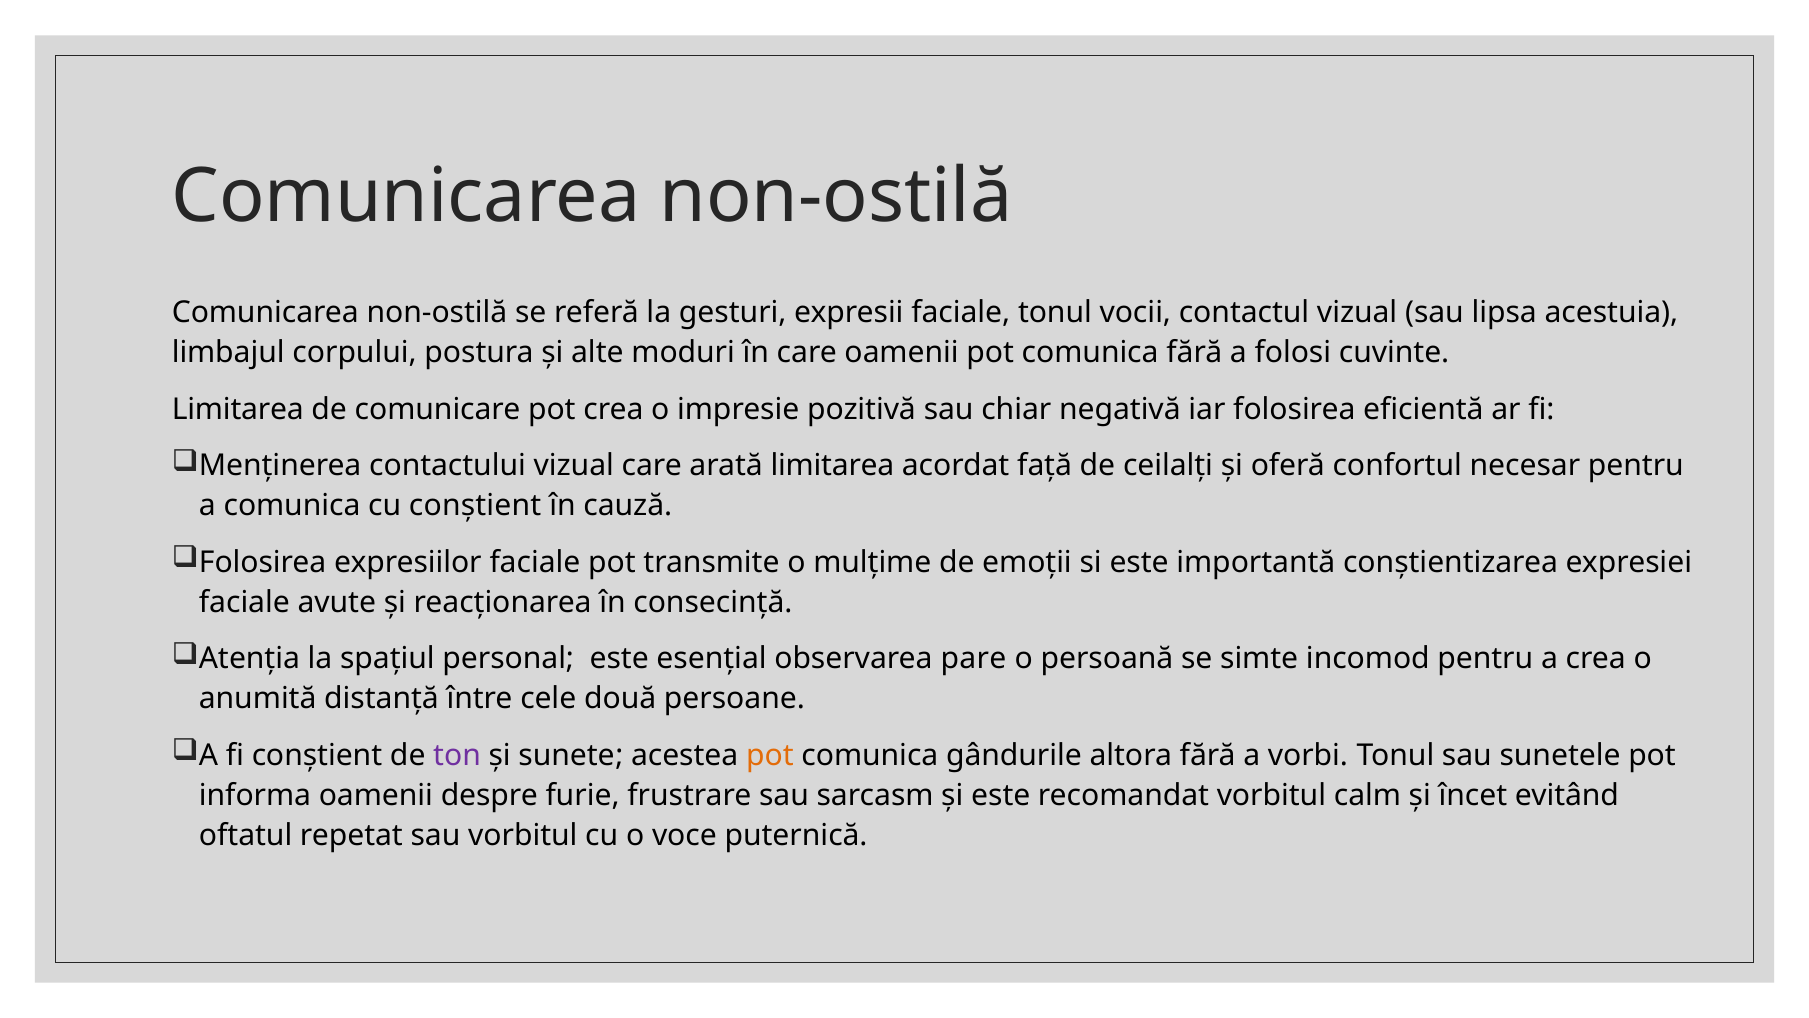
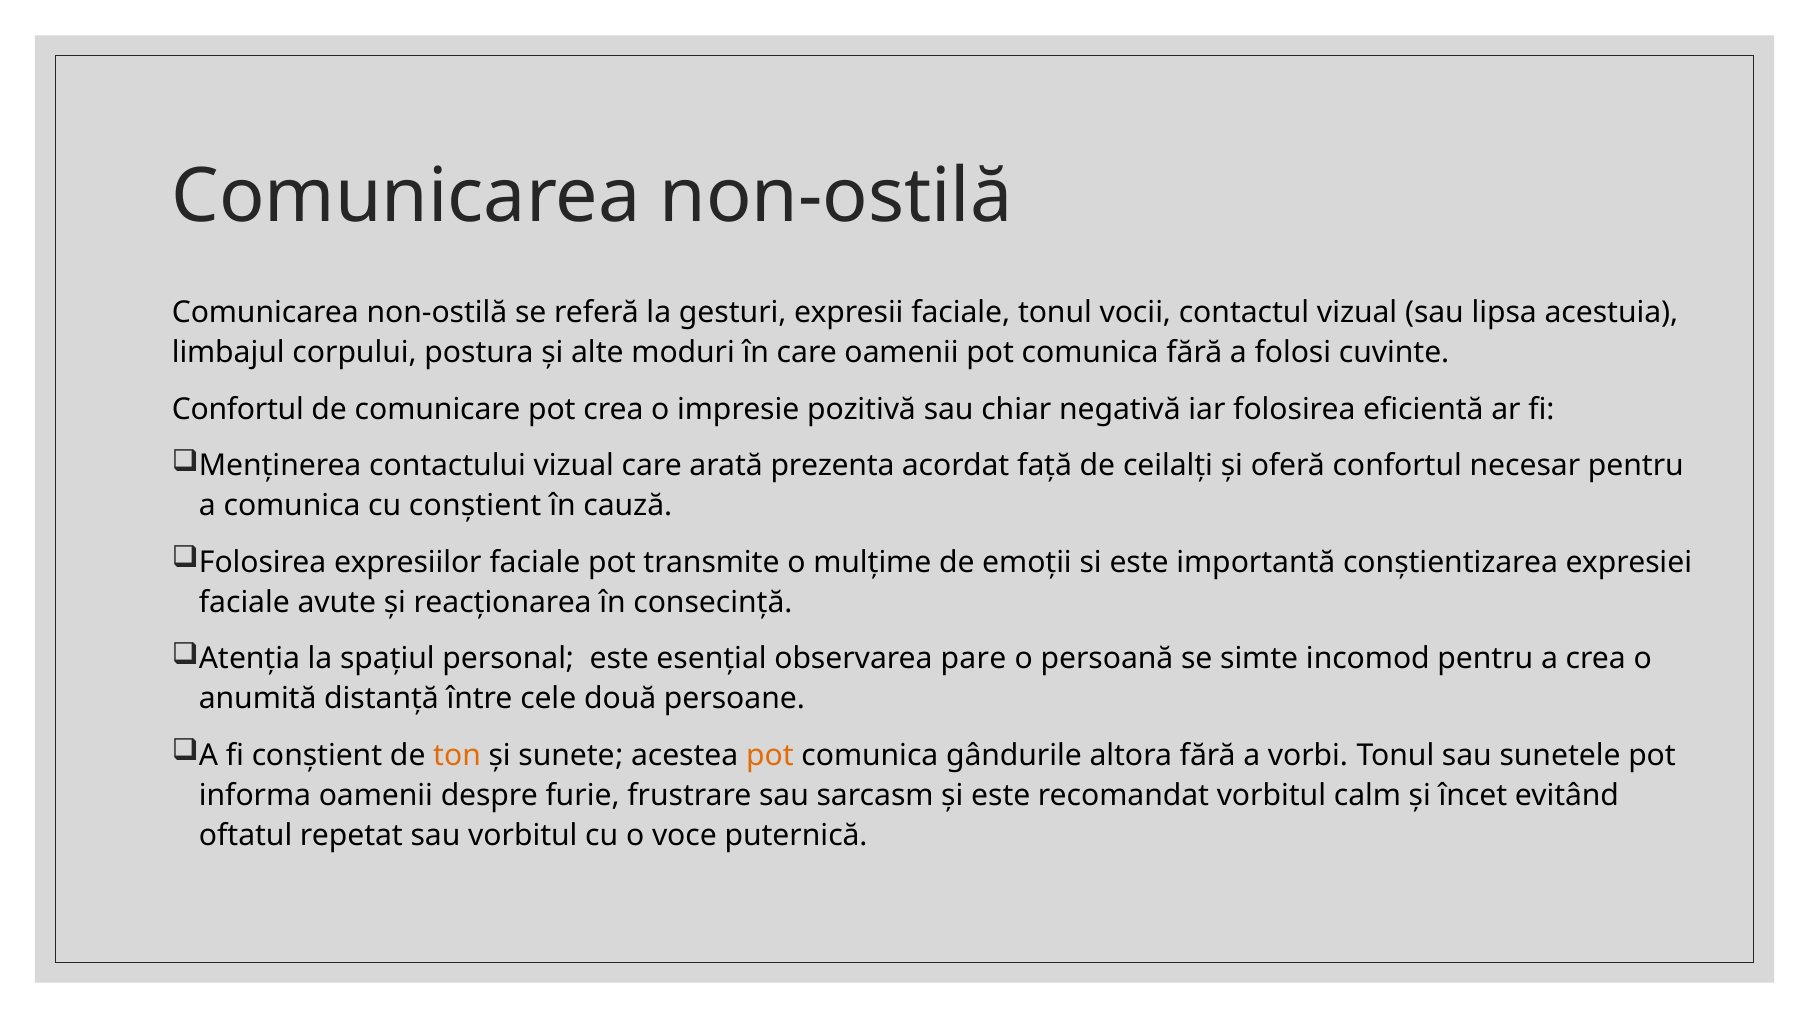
Limitarea: Limitarea -> Confortul (238, 409)
arată limitarea: limitarea -> prezenta (832, 466)
ton colour: purple -> orange (457, 755)
